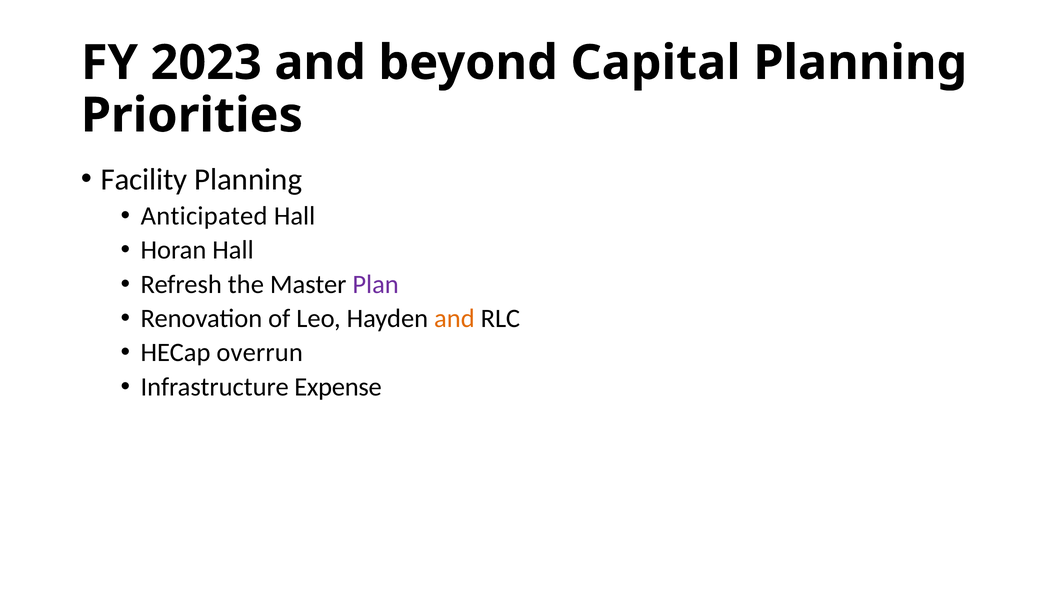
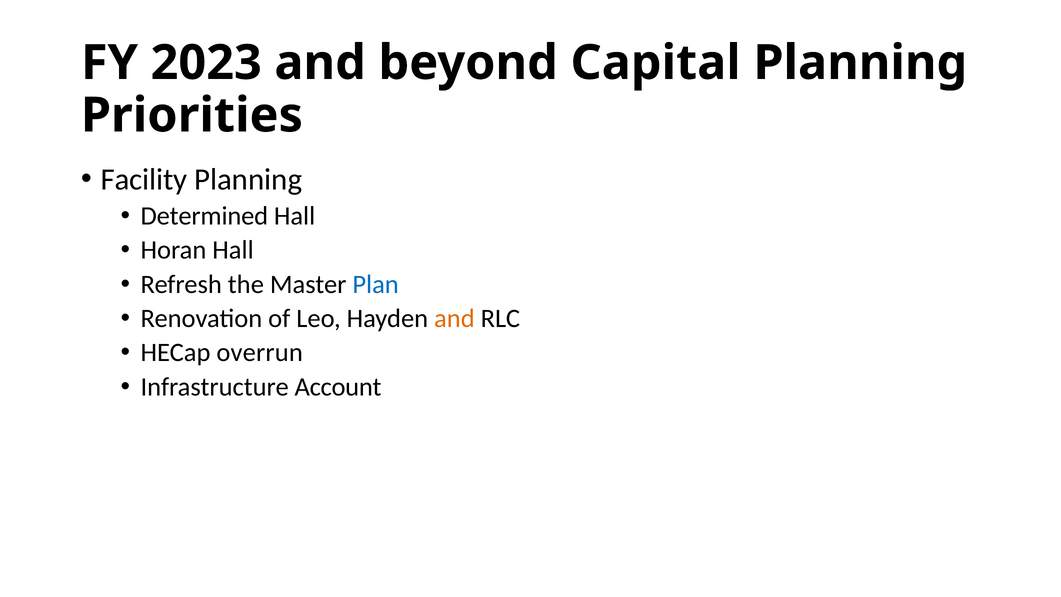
Anticipated: Anticipated -> Determined (204, 216)
Plan colour: purple -> blue (376, 284)
Expense: Expense -> Account (338, 387)
